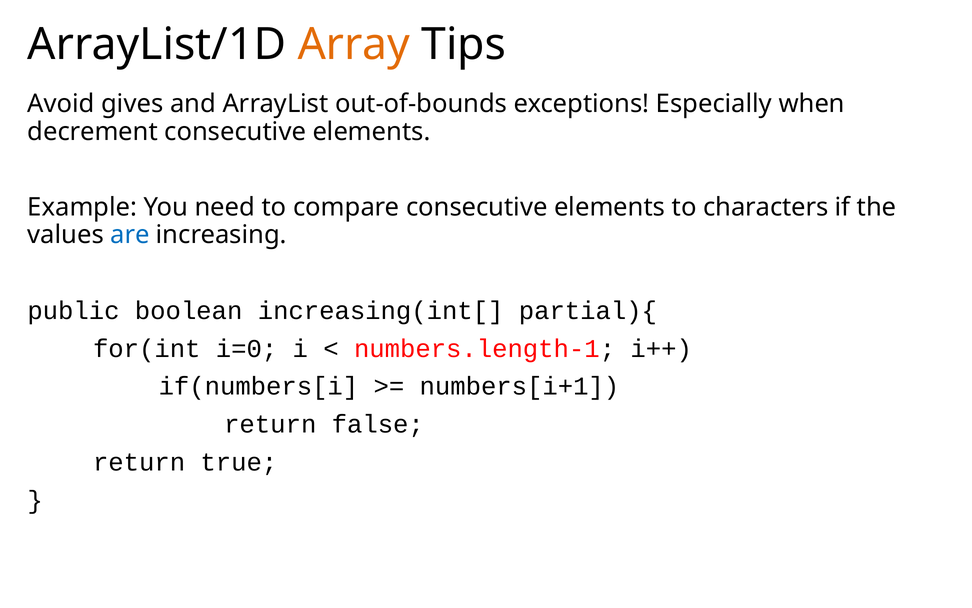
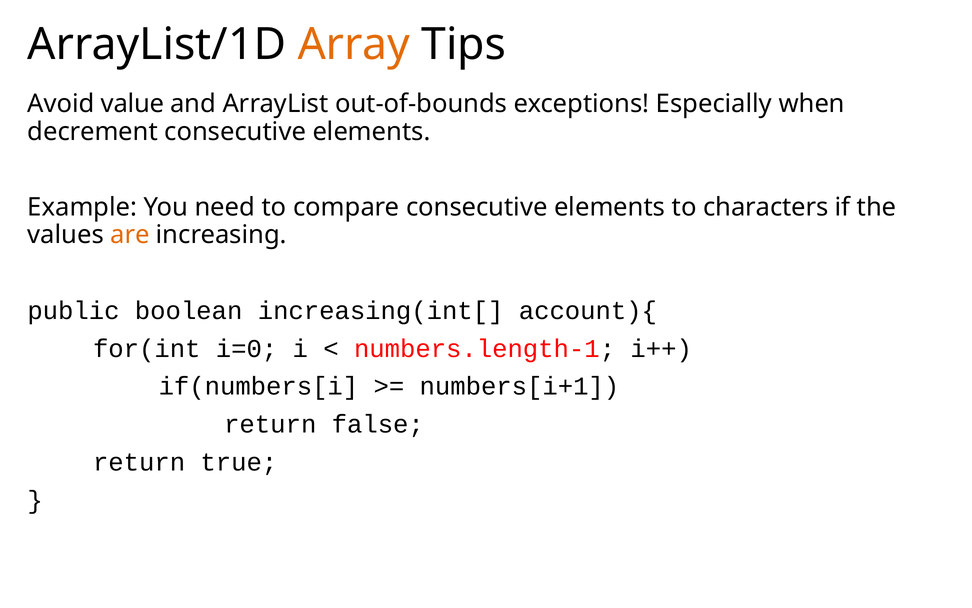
gives: gives -> value (132, 104)
are colour: blue -> orange (130, 235)
partial){: partial){ -> account){ (588, 310)
